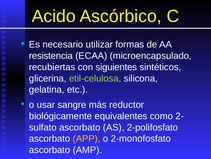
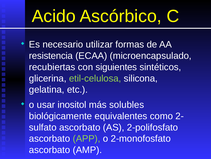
sangre: sangre -> inositol (72, 104)
reductor: reductor -> solubles (127, 104)
APP colour: yellow -> light green (87, 138)
